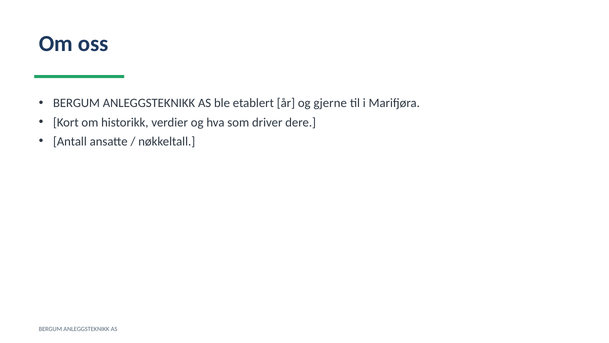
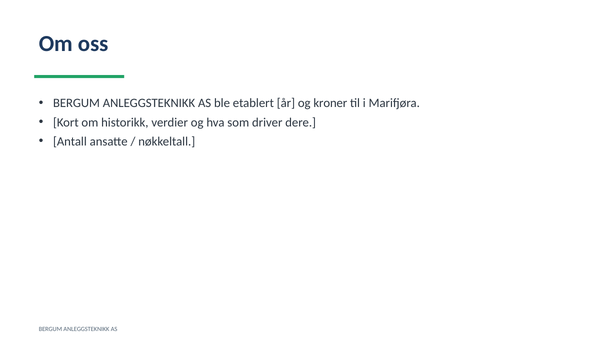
gjerne: gjerne -> kroner (330, 103)
